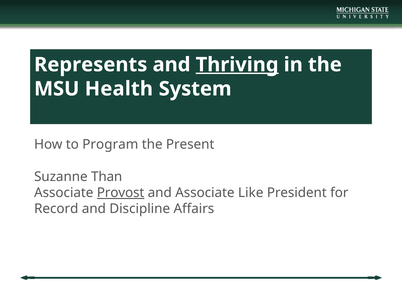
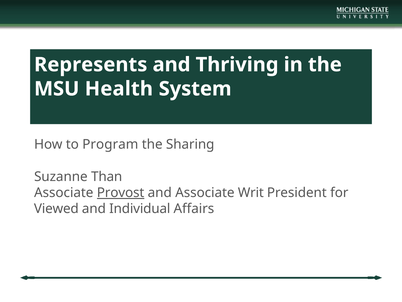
Thriving underline: present -> none (237, 65)
Present: Present -> Sharing (190, 144)
Like: Like -> Writ (251, 192)
Record: Record -> Viewed (56, 209)
Discipline: Discipline -> Individual (140, 209)
